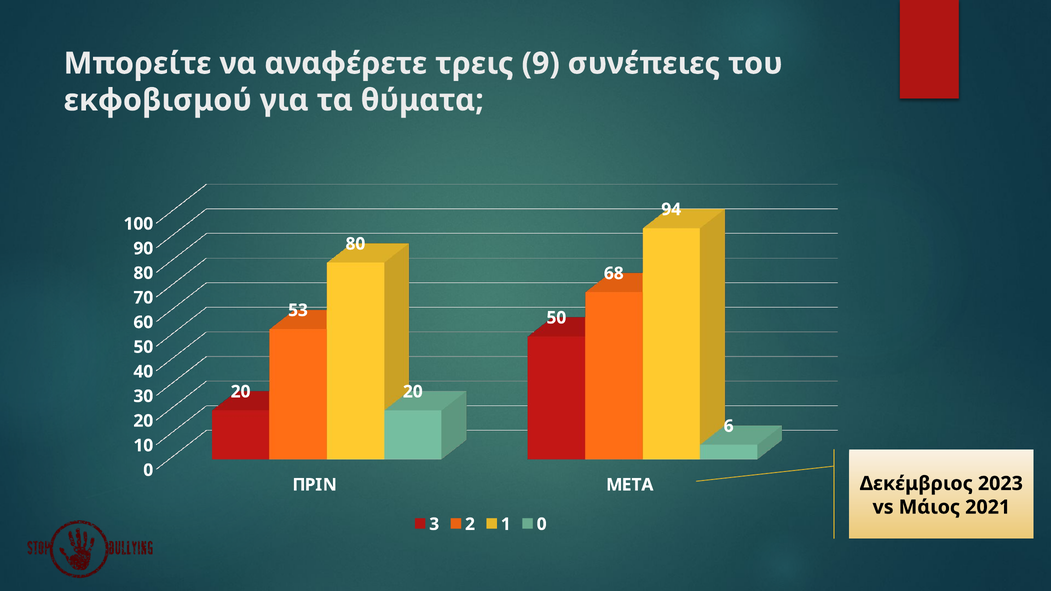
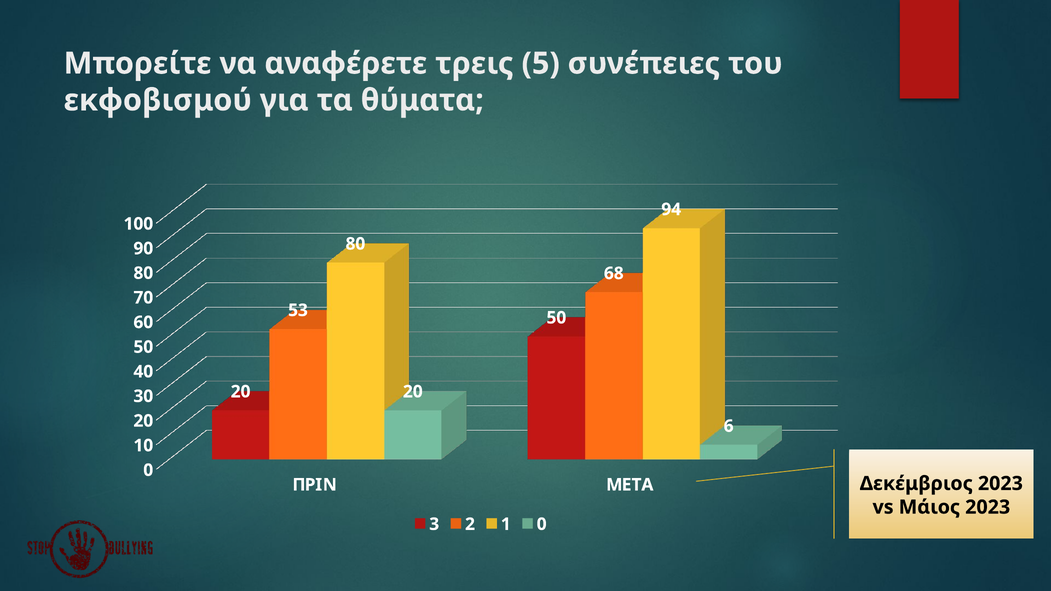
9: 9 -> 5 (541, 64)
Μάιος 2021: 2021 -> 2023 (988, 507)
